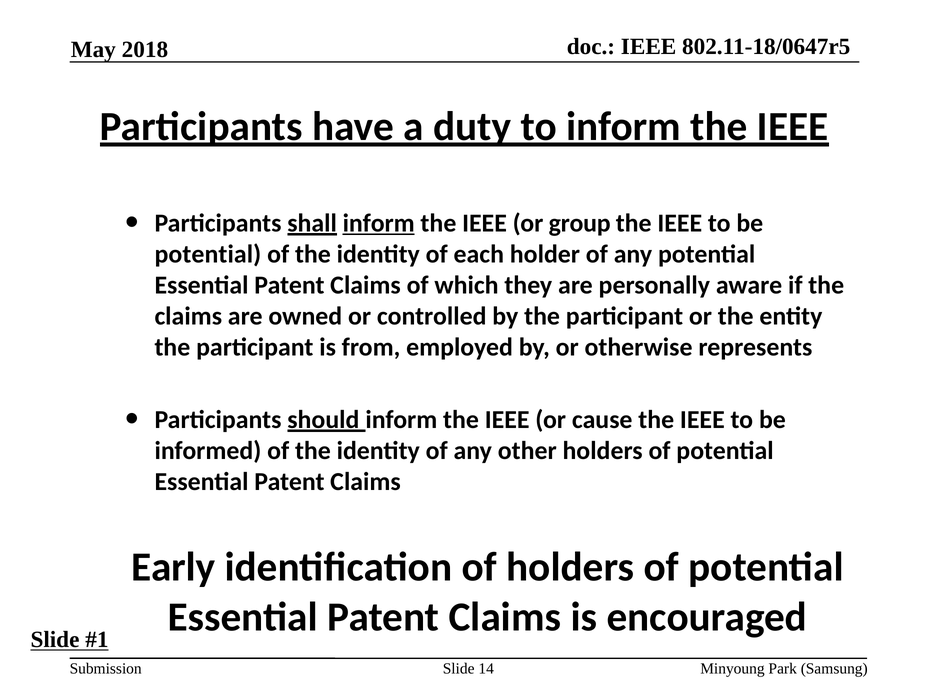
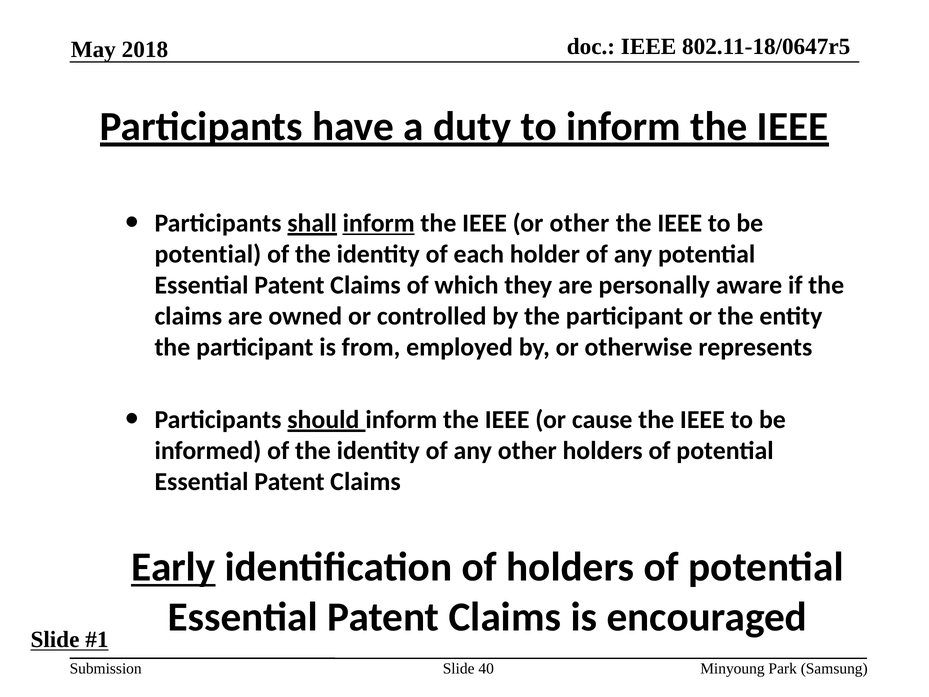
or group: group -> other (579, 223)
Early underline: none -> present (173, 567)
14: 14 -> 40 (486, 668)
